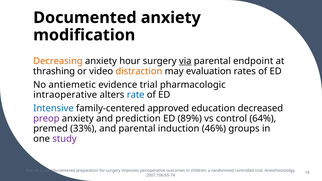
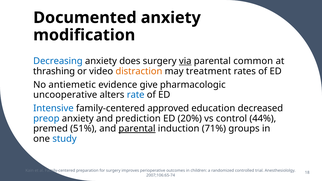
Decreasing colour: orange -> blue (58, 61)
hour: hour -> does (130, 61)
endpoint: endpoint -> common (253, 61)
evaluation: evaluation -> treatment (209, 71)
evidence trial: trial -> give (149, 85)
intraoperative: intraoperative -> uncooperative (65, 95)
preop colour: purple -> blue (46, 119)
89%: 89% -> 20% (190, 119)
64%: 64% -> 44% (263, 119)
33%: 33% -> 51% (84, 129)
parental underline: none -> present (137, 129)
46%: 46% -> 71% (214, 129)
study colour: purple -> blue (65, 139)
